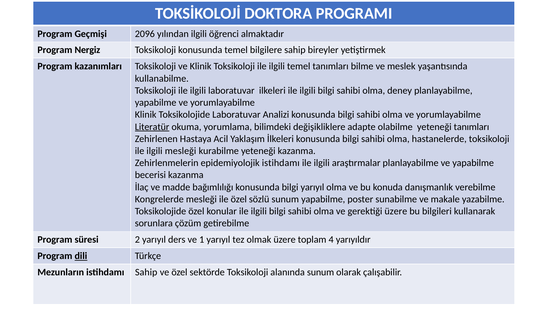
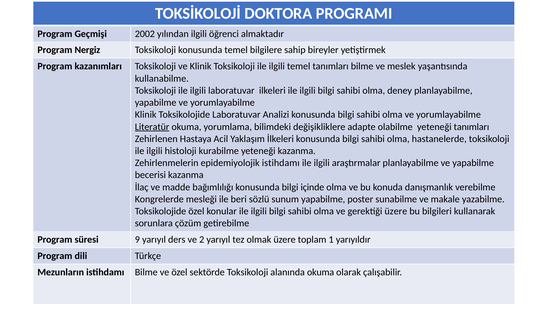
2096: 2096 -> 2002 (145, 34)
ilgili mesleği: mesleği -> histoloji (181, 151)
bilgi yarıyıl: yarıyıl -> içinde (312, 187)
ile özel: özel -> beri (239, 199)
2: 2 -> 9 (137, 240)
1: 1 -> 2 (202, 240)
4: 4 -> 1 (331, 240)
dili underline: present -> none (81, 256)
istihdamı Sahip: Sahip -> Bilme (146, 272)
alanında sunum: sunum -> okuma (321, 272)
